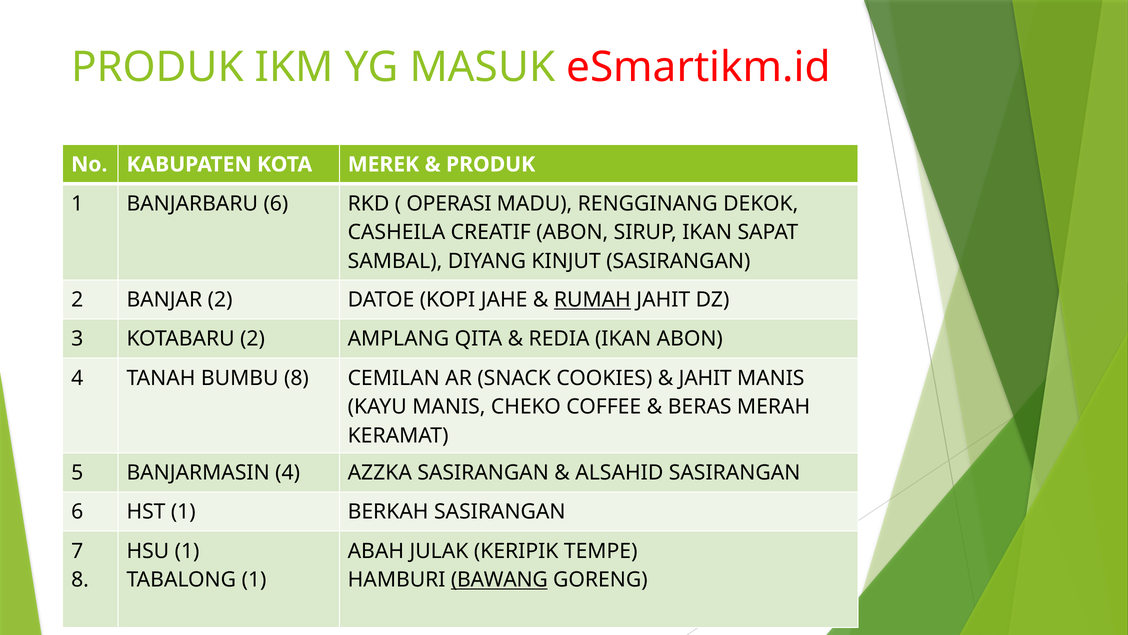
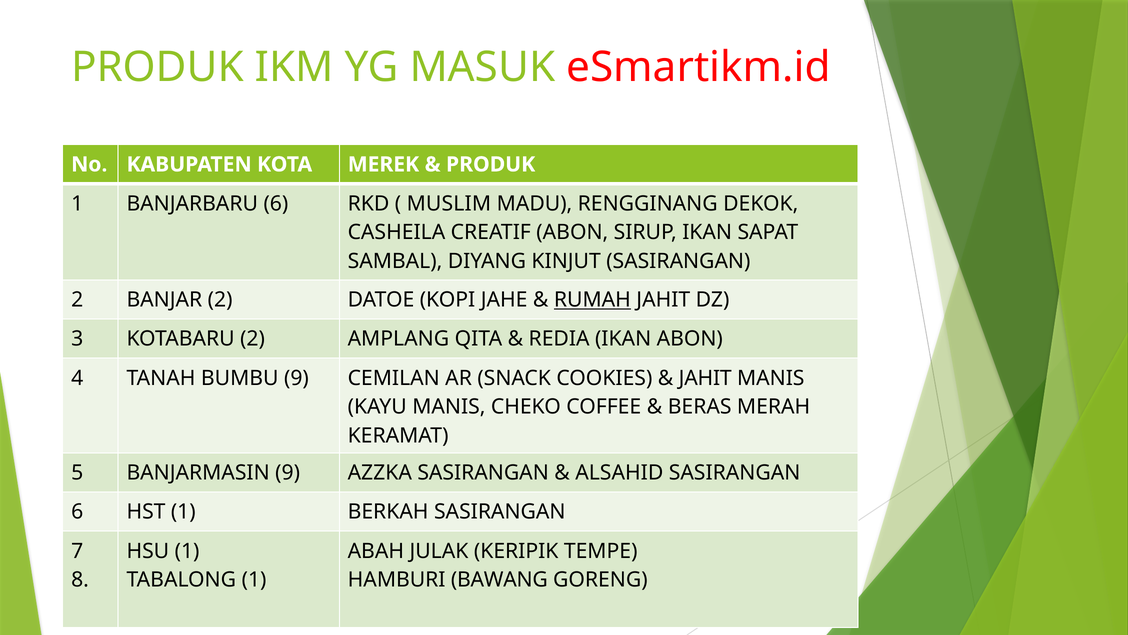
OPERASI: OPERASI -> MUSLIM (449, 203)
BUMBU 8: 8 -> 9 (296, 378)
BANJARMASIN 4: 4 -> 9 (288, 473)
BAWANG underline: present -> none (499, 579)
